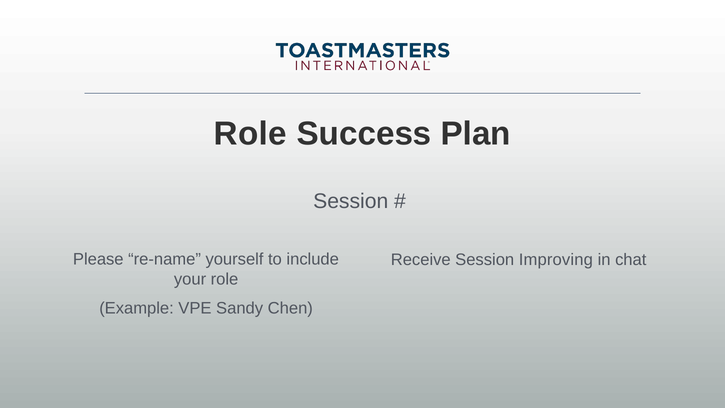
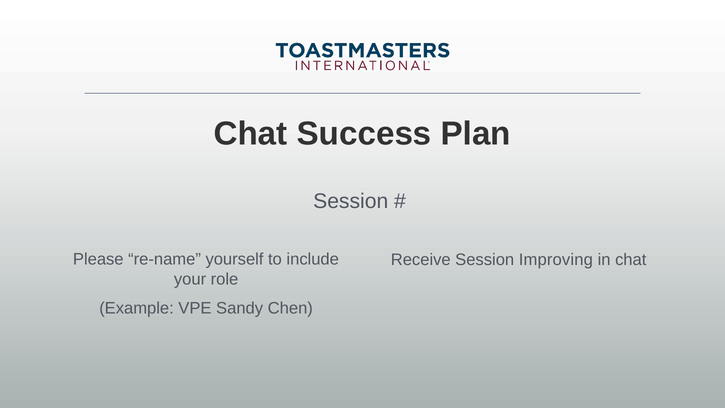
Role: Role -> Chat (251, 133)
